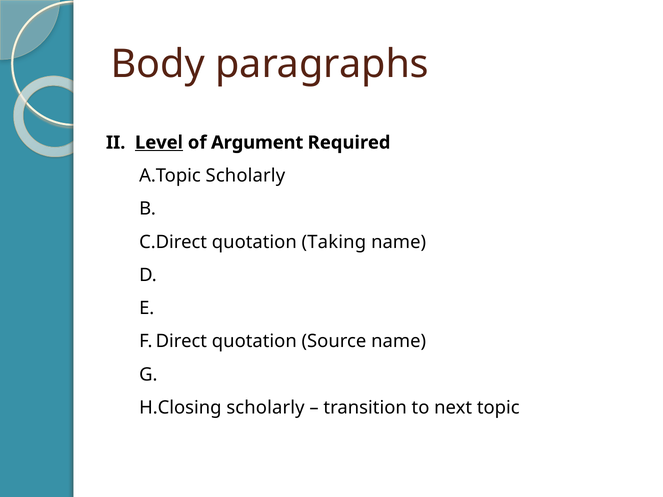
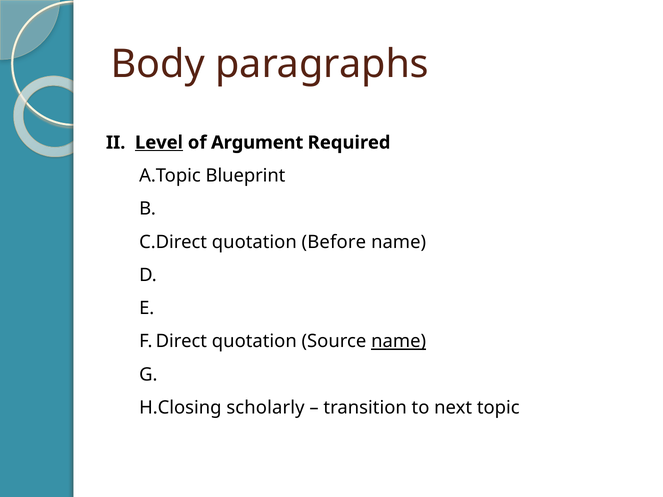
Scholarly: Scholarly -> Blueprint (245, 176)
Taking: Taking -> Before (334, 242)
name underline: none -> present (399, 342)
